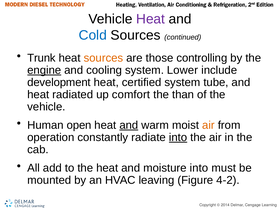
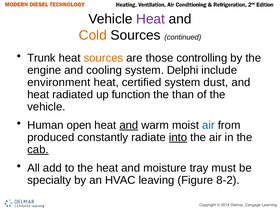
Cold colour: blue -> orange (93, 35)
engine underline: present -> none (44, 70)
Lower: Lower -> Delphi (183, 70)
development: development -> environment (59, 82)
tube: tube -> dust (216, 82)
comfort: comfort -> function (131, 94)
air colour: orange -> blue (208, 125)
operation: operation -> produced (51, 137)
cab underline: none -> present (38, 150)
moisture into: into -> tray (199, 168)
mounted: mounted -> specialty (49, 180)
4-2: 4-2 -> 8-2 (228, 180)
